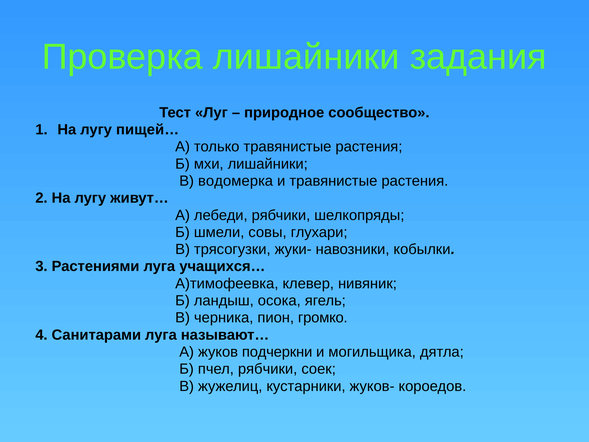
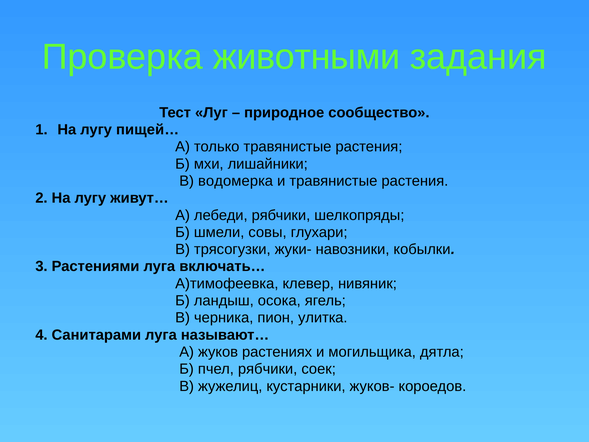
Проверка лишайники: лишайники -> животными (306, 57)
учащихся…: учащихся… -> включать… (222, 266)
громко: громко -> улитка (323, 318)
подчеркни: подчеркни -> растениях (277, 352)
